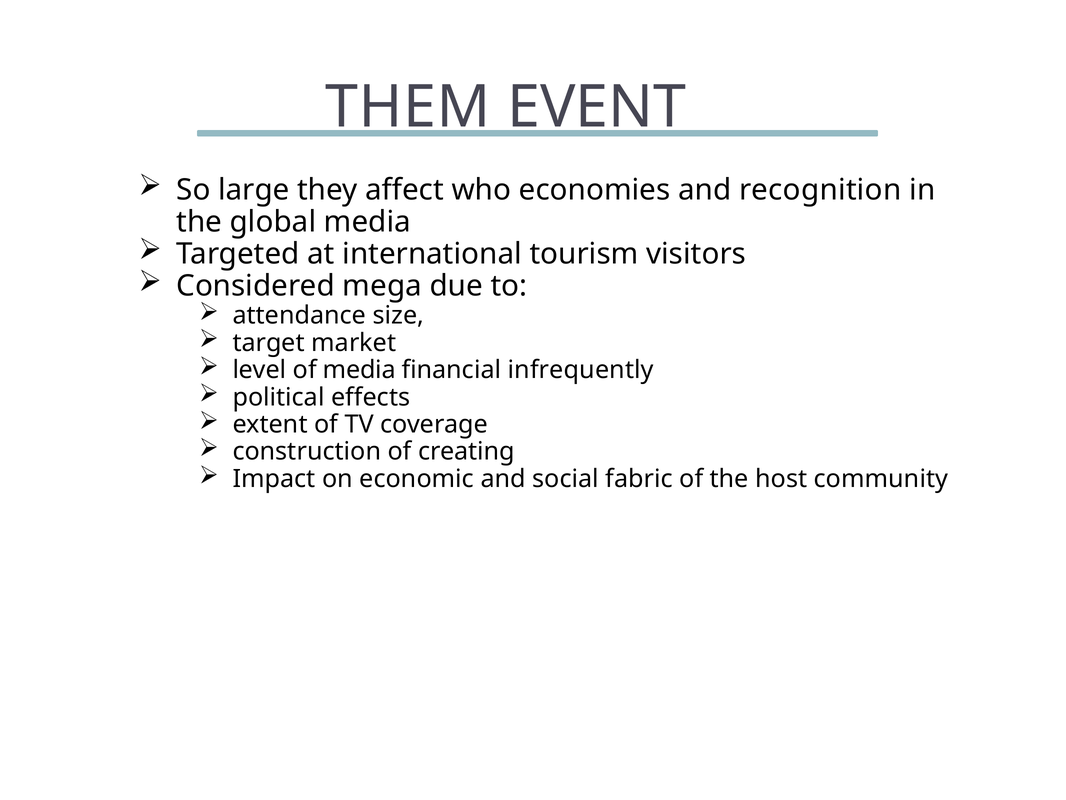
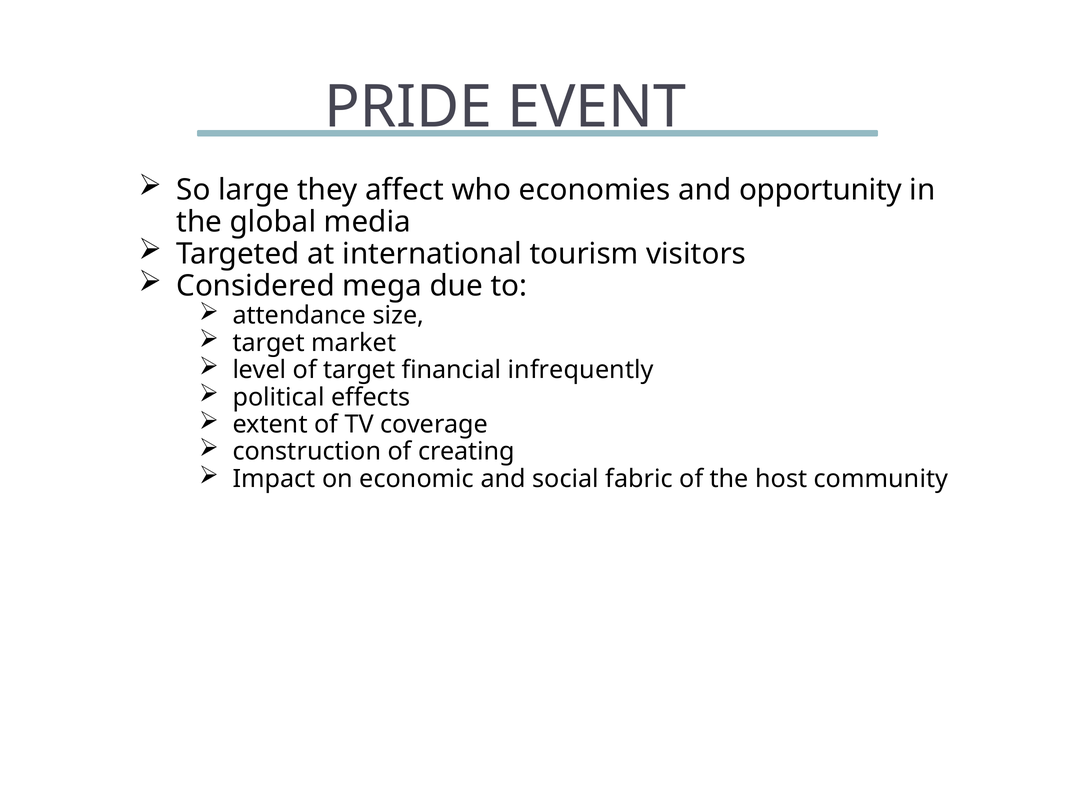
THEM: THEM -> PRIDE (408, 107)
recognition: recognition -> opportunity (820, 190)
of media: media -> target (359, 370)
